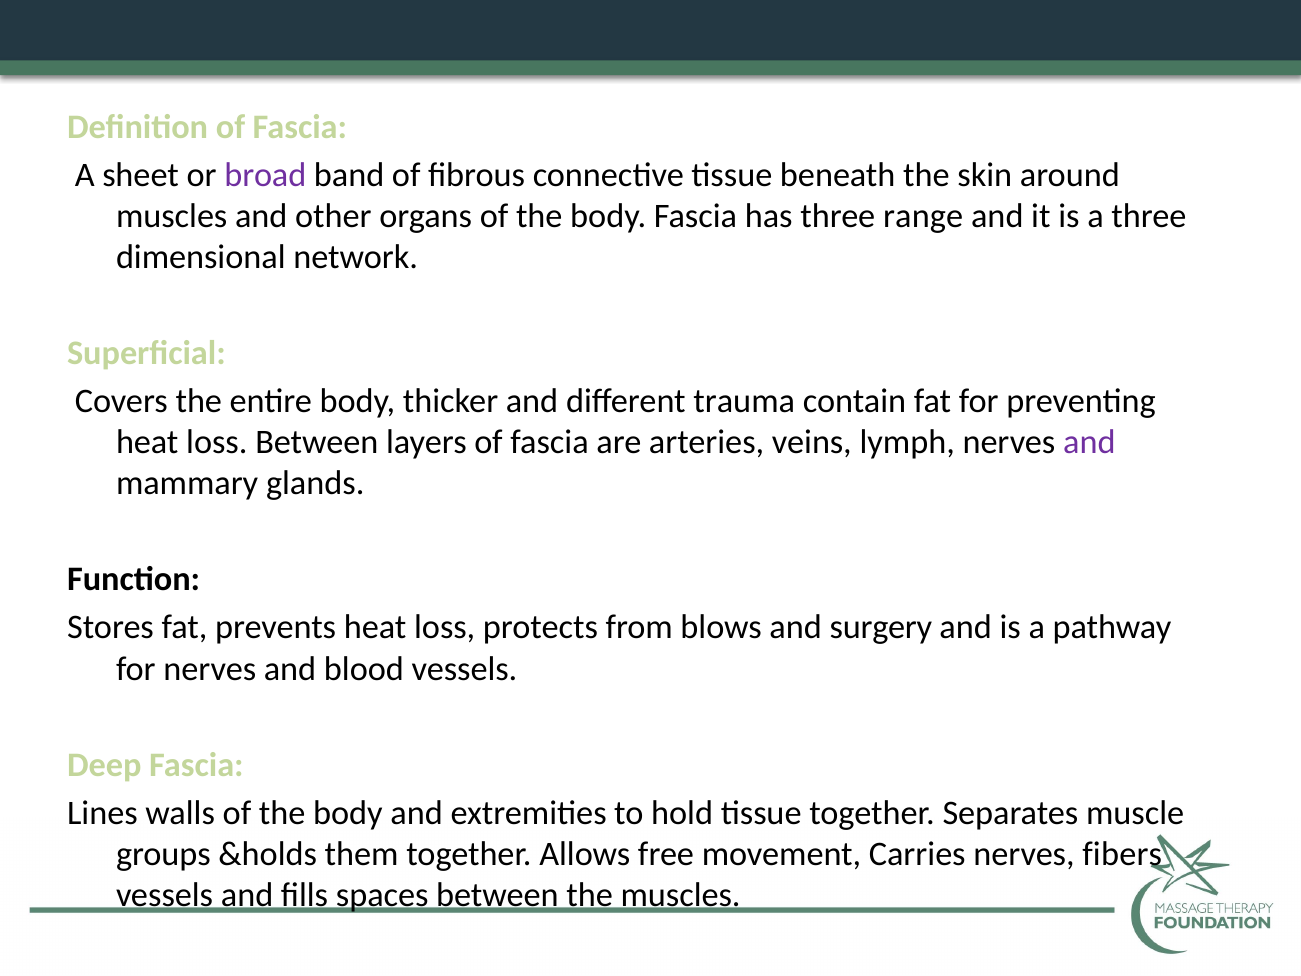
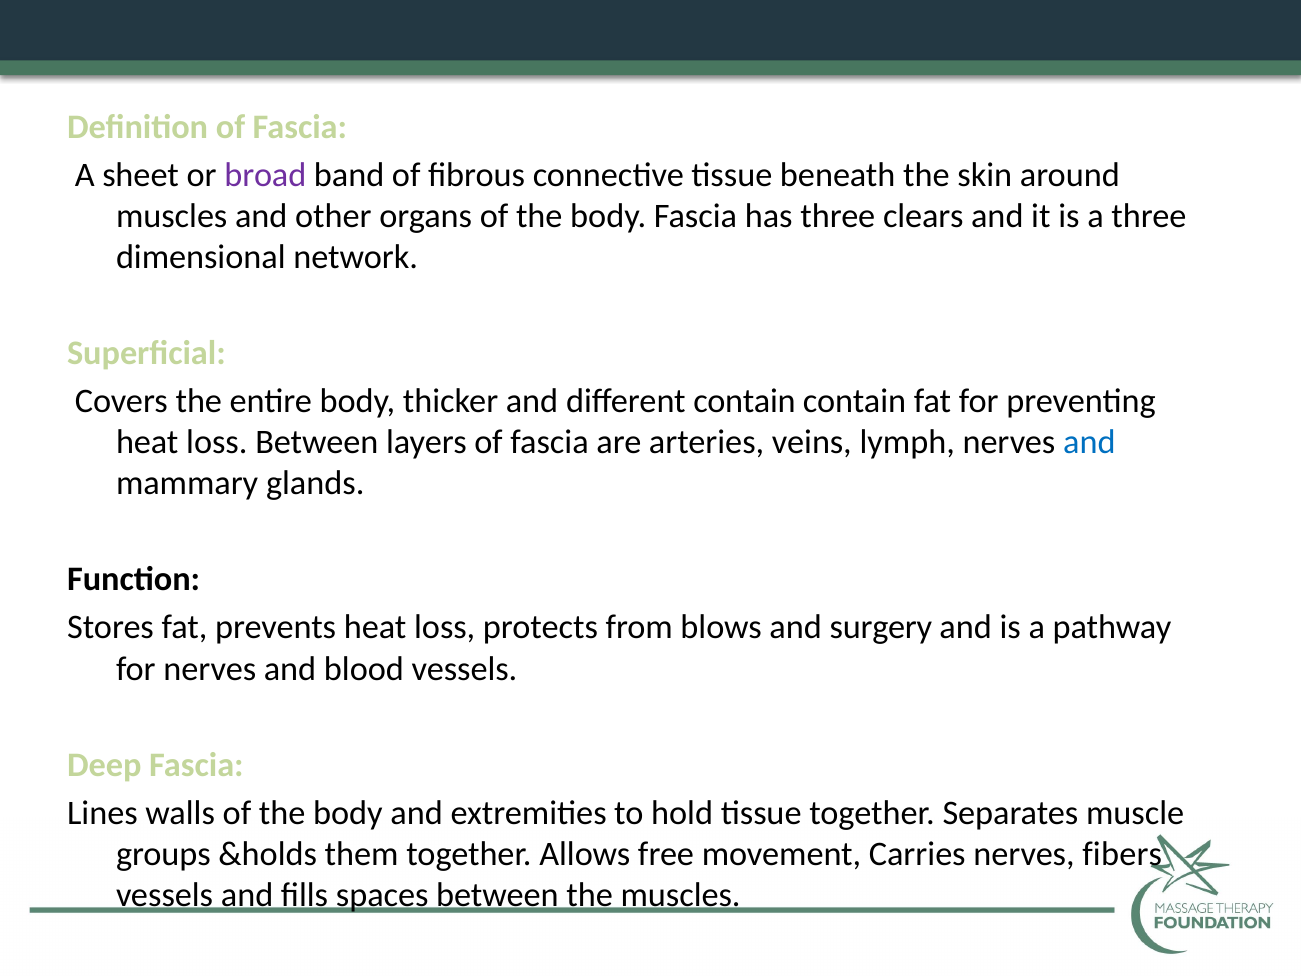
range: range -> clears (923, 216)
different trauma: trauma -> contain (744, 401)
and colour: purple -> blue (1089, 442)
